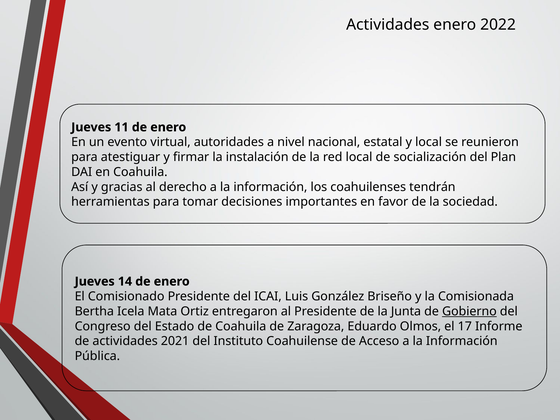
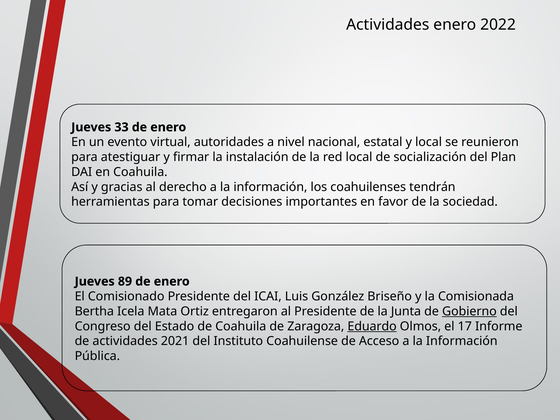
11: 11 -> 33 (122, 127)
14: 14 -> 89 (125, 281)
Eduardo underline: none -> present (372, 326)
